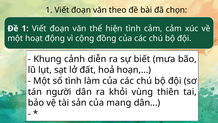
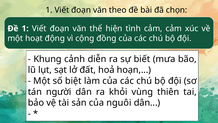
số tình: tình -> biệt (73, 81)
mang: mang -> nguôi (119, 102)
